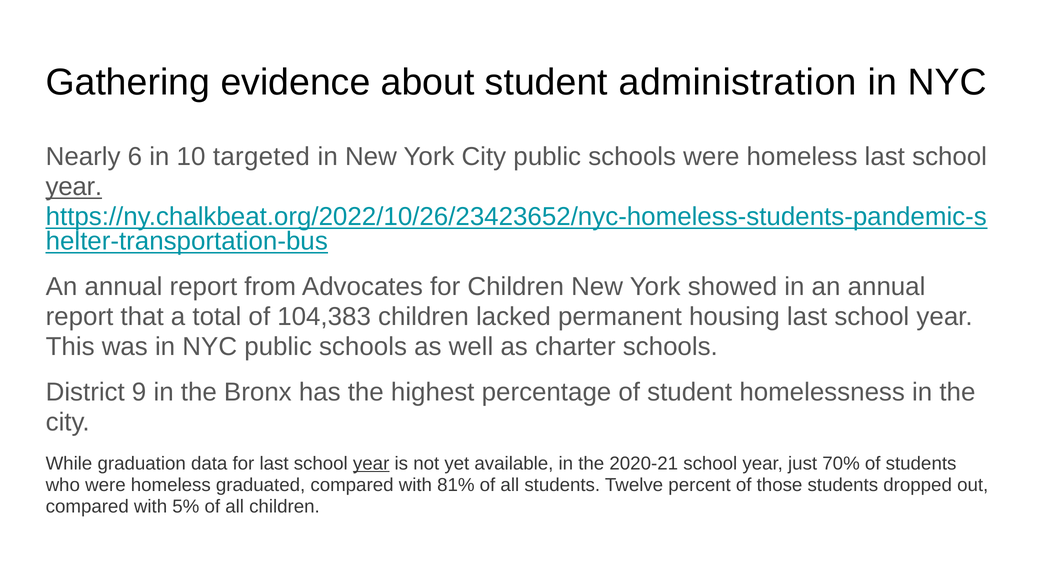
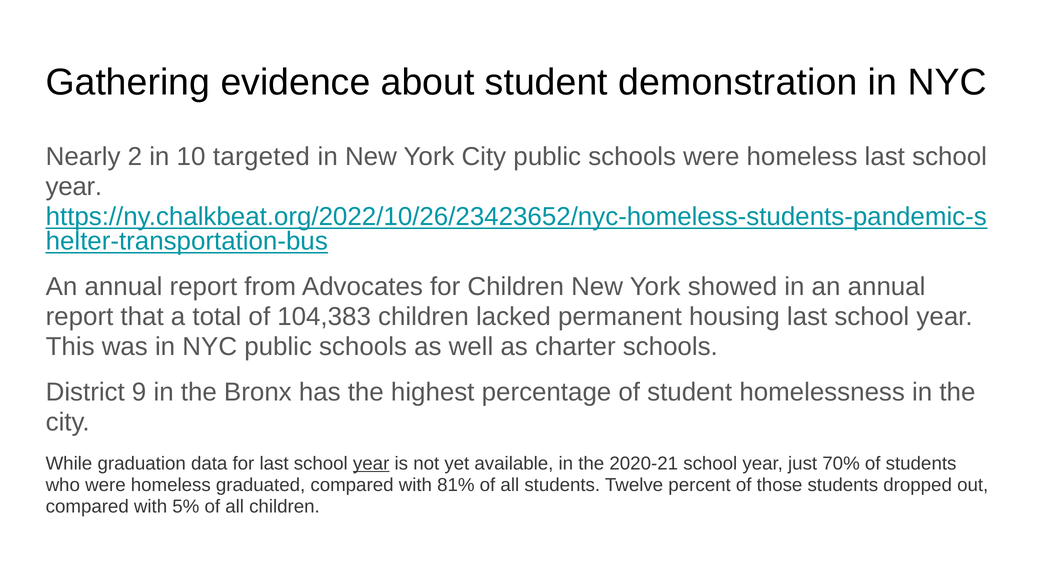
administration: administration -> demonstration (738, 82)
6: 6 -> 2 (135, 157)
year underline: present -> none (74, 187)
